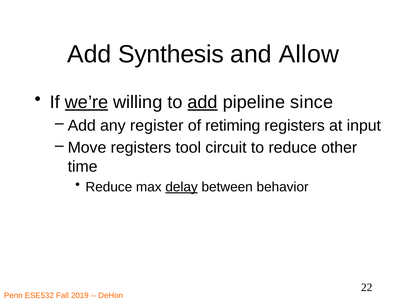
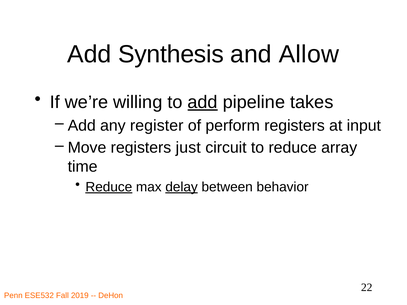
we’re underline: present -> none (87, 102)
since: since -> takes (312, 102)
retiming: retiming -> perform (233, 126)
tool: tool -> just (188, 148)
other: other -> array (339, 148)
Reduce underline: none -> present (109, 187)
